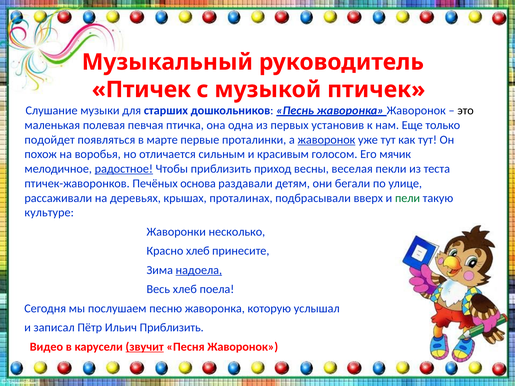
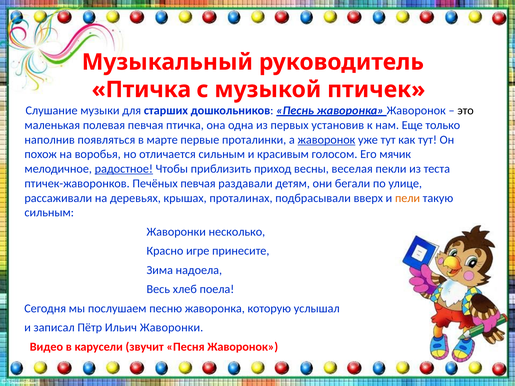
Птичек: Птичек -> Птичка (141, 90)
подойдет: подойдет -> наполнив (50, 140)
Печёных основа: основа -> певчая (198, 184)
пели colour: green -> orange (408, 198)
культуре: культуре -> сильным (49, 213)
Красно хлеб: хлеб -> игре (198, 251)
надоела underline: present -> none (199, 270)
Ильич Приблизить: Приблизить -> Жаворонки (172, 328)
звучит underline: present -> none (145, 347)
